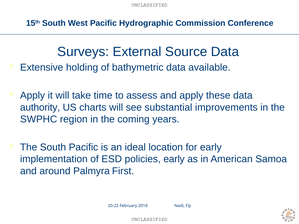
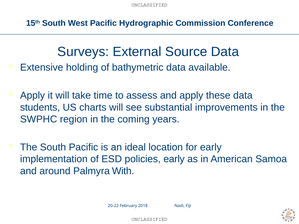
authority: authority -> students (40, 107)
First: First -> With (123, 171)
